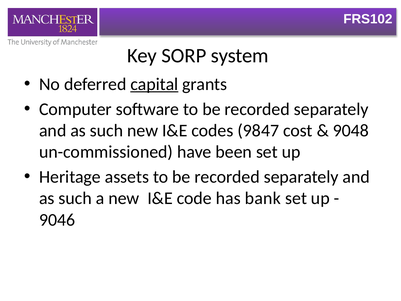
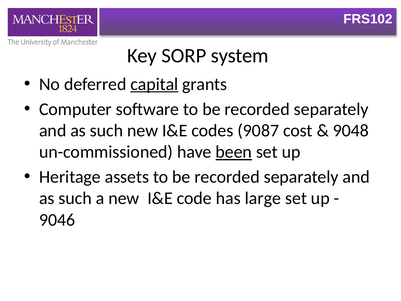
9847: 9847 -> 9087 (258, 130)
been underline: none -> present (234, 152)
bank: bank -> large (263, 198)
